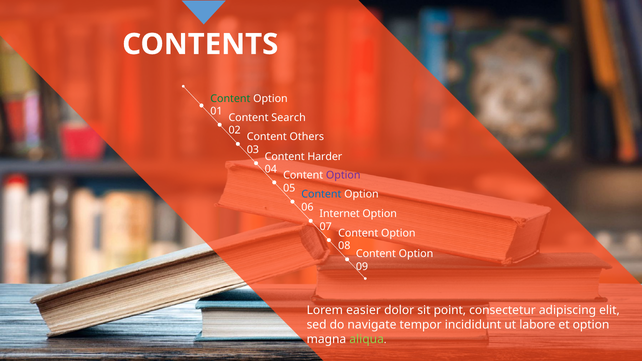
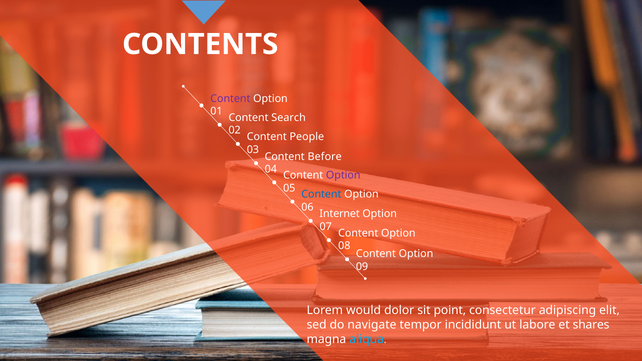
Content colour: green -> purple (230, 99)
Others: Others -> People (307, 137)
Harder: Harder -> Before (325, 157)
easier: easier -> would (364, 311)
et option: option -> shares (591, 325)
aliqua colour: light green -> light blue (367, 339)
